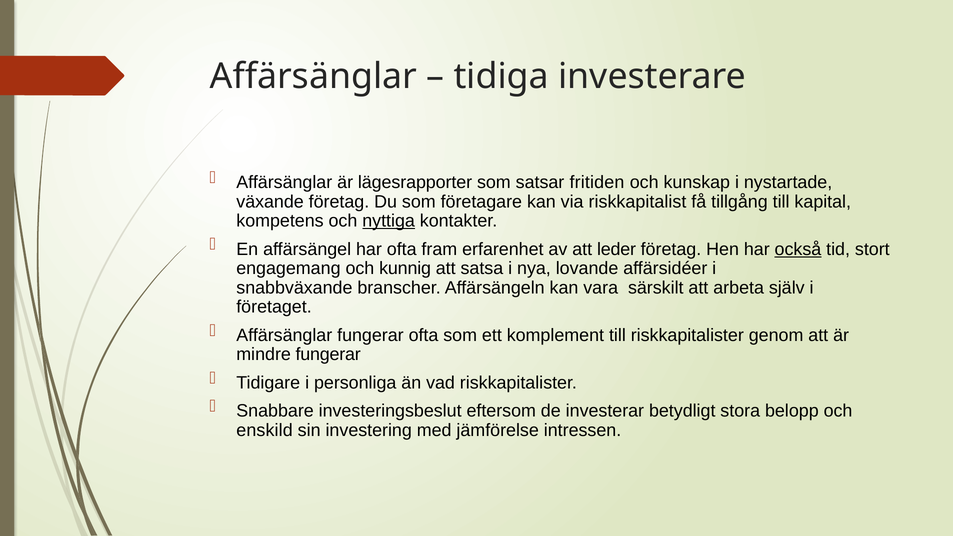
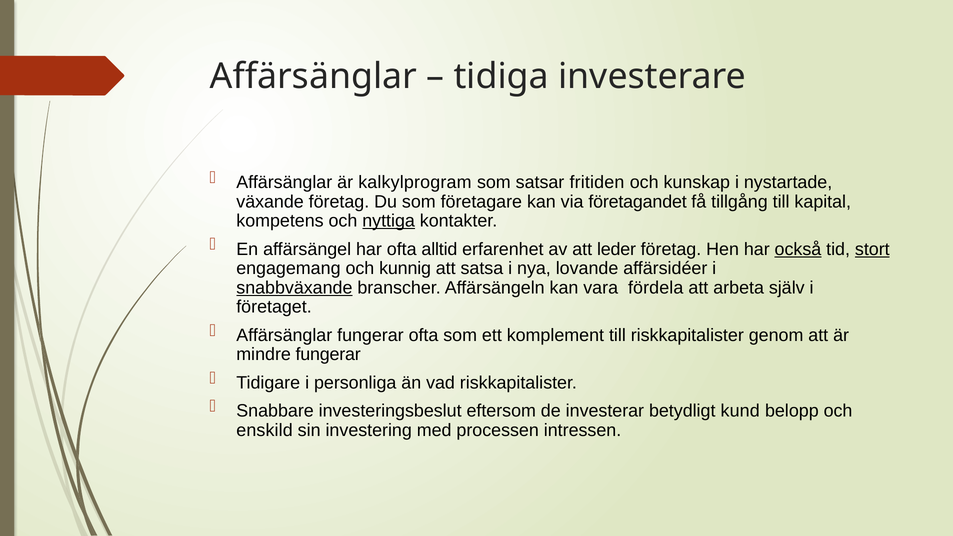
lägesrapporter: lägesrapporter -> kalkylprogram (415, 182)
riskkapitalist: riskkapitalist -> företagandet (638, 202)
fram: fram -> alltid (439, 249)
stort underline: none -> present (872, 249)
snabbväxande underline: none -> present (294, 288)
särskilt: särskilt -> fördela (656, 288)
stora: stora -> kund (740, 411)
jämförelse: jämförelse -> processen (498, 430)
